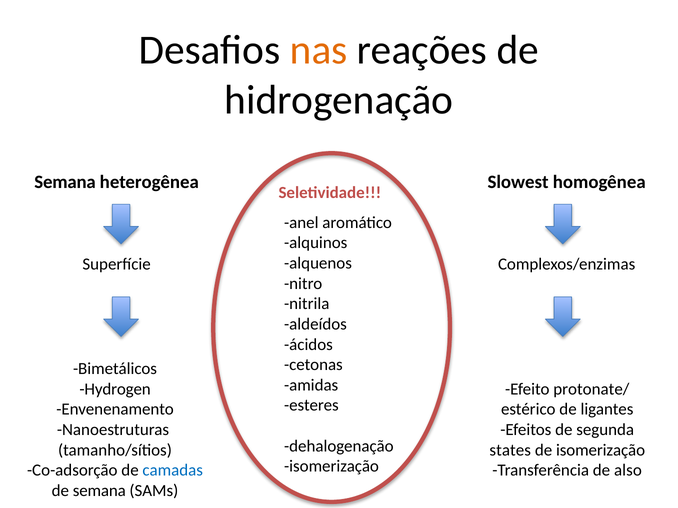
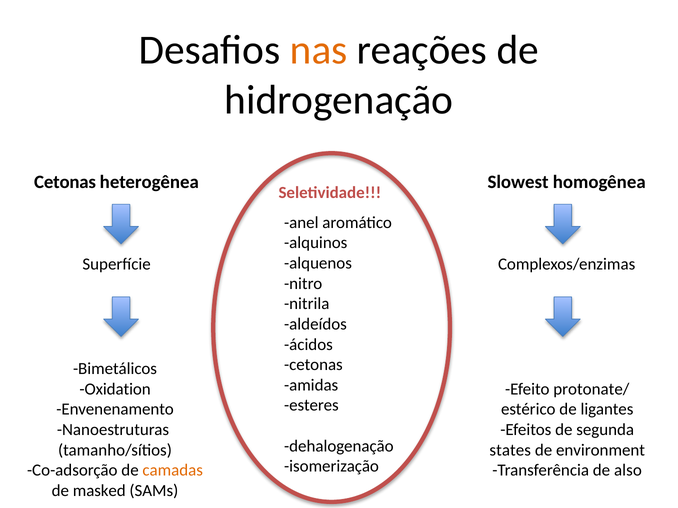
Semana: Semana -> Cetonas (65, 182)
Hydrogen: Hydrogen -> Oxidation (115, 389)
de isomerização: isomerização -> environment (600, 450)
camadas colour: blue -> orange (173, 471)
de semana: semana -> masked (99, 491)
